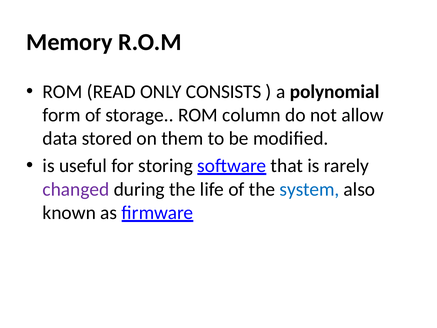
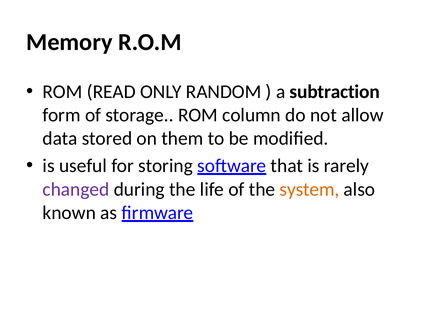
CONSISTS: CONSISTS -> RANDOM (224, 92)
polynomial: polynomial -> subtraction (335, 92)
system colour: blue -> orange (309, 189)
